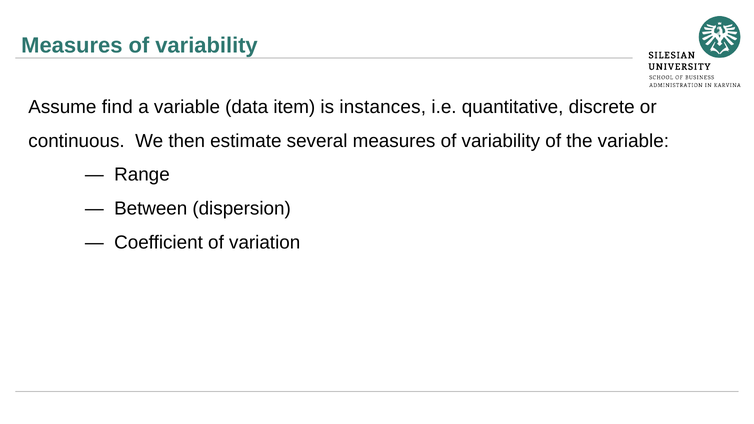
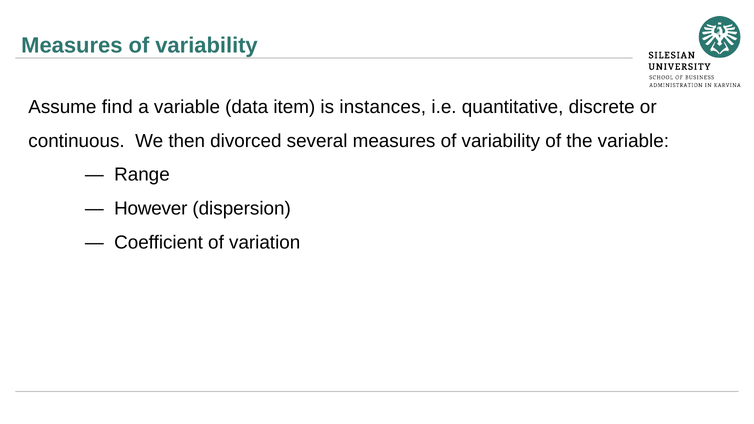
estimate: estimate -> divorced (246, 141)
Between: Between -> However (151, 209)
